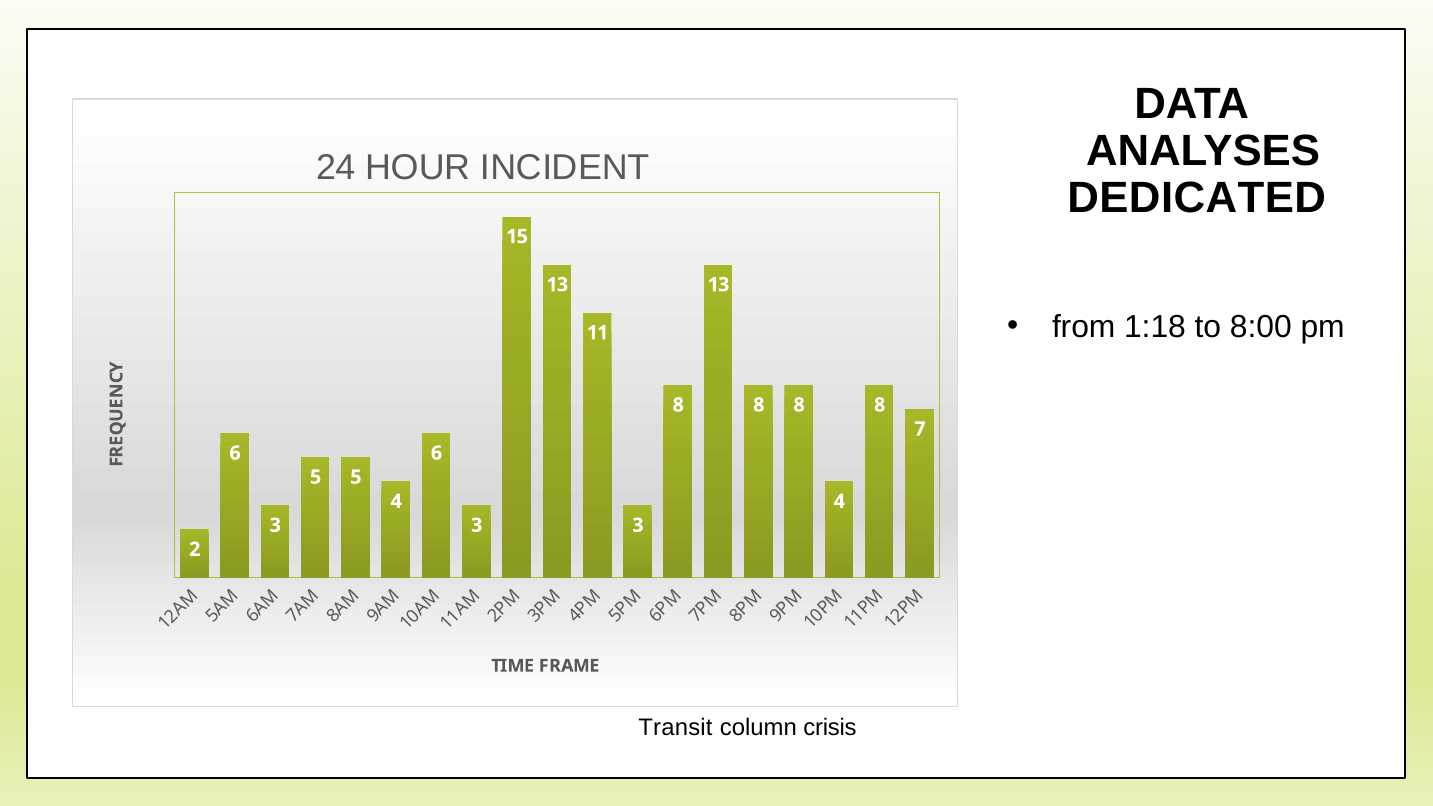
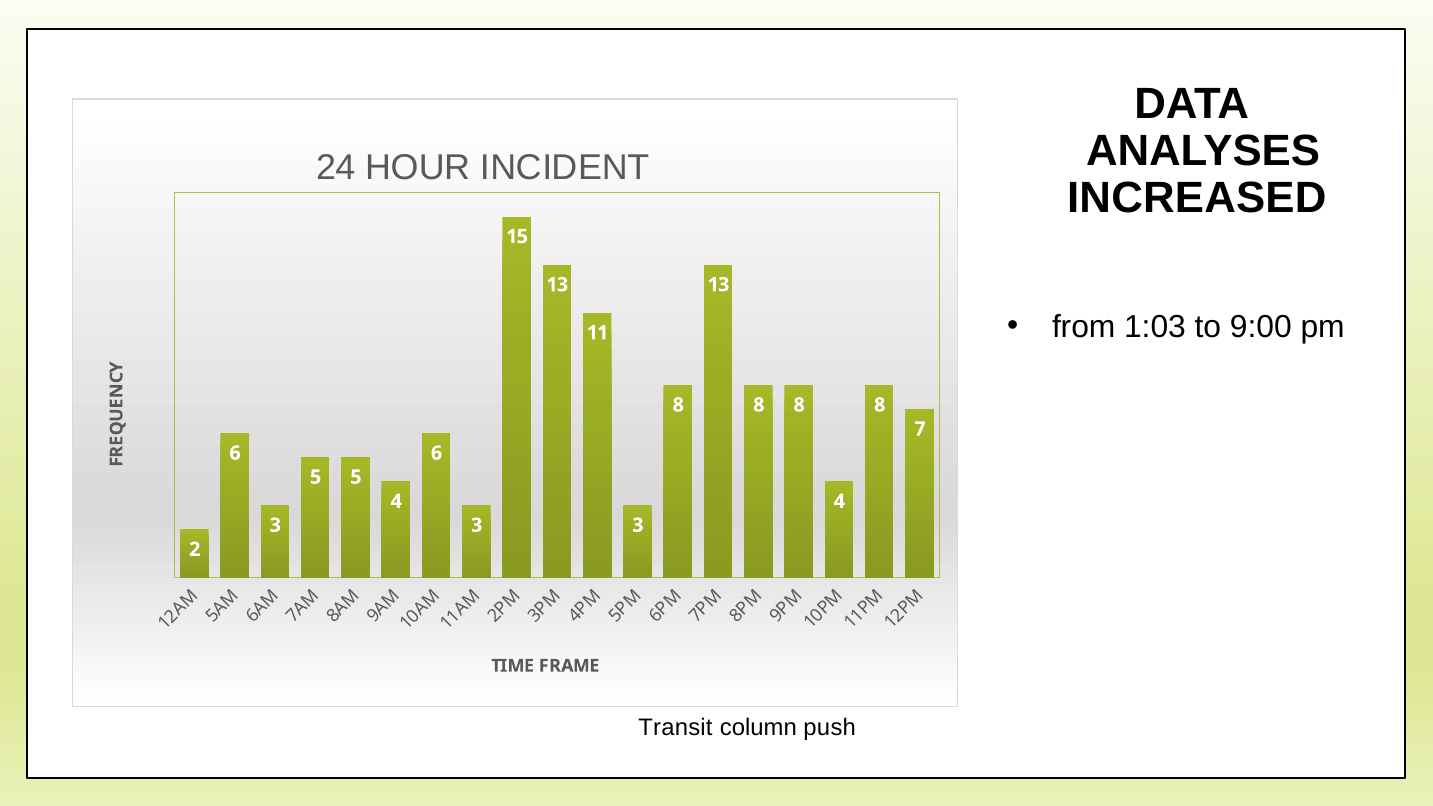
DEDICATED: DEDICATED -> INCREASED (1197, 198)
1:18: 1:18 -> 1:03 (1155, 327)
8:00: 8:00 -> 9:00 (1261, 327)
crisis: crisis -> push (830, 728)
